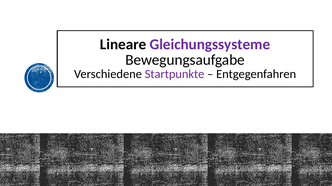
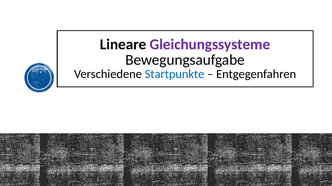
Startpunkte colour: purple -> blue (175, 74)
